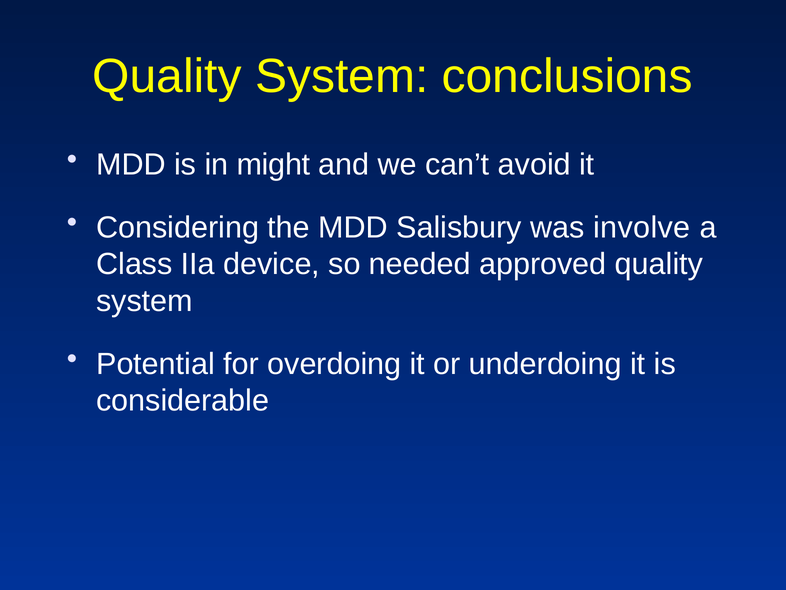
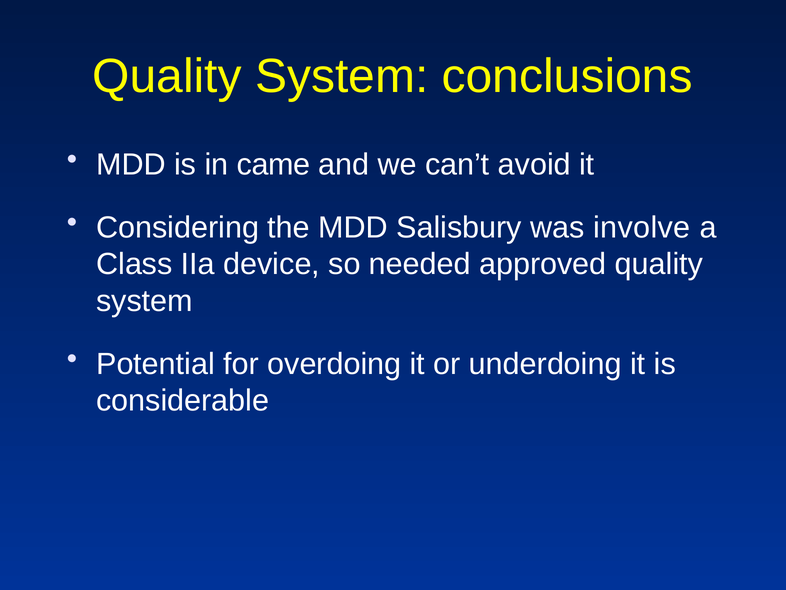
might: might -> came (273, 164)
